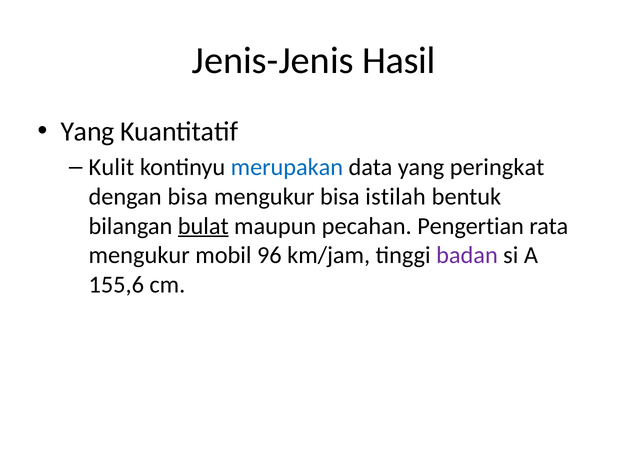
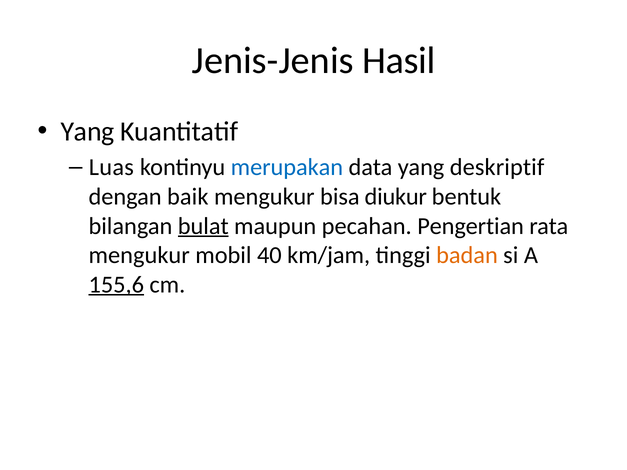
Kulit: Kulit -> Luas (111, 168)
peringkat: peringkat -> deskriptif (497, 168)
dengan bisa: bisa -> baik (188, 197)
istilah: istilah -> diukur (396, 197)
96: 96 -> 40 (269, 255)
badan colour: purple -> orange (467, 255)
155,6 underline: none -> present (116, 285)
